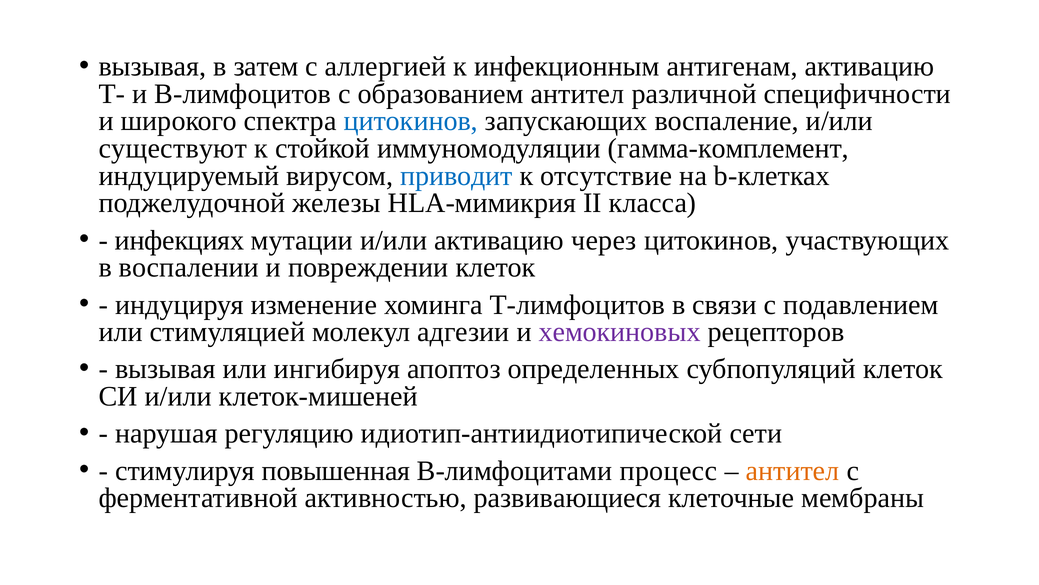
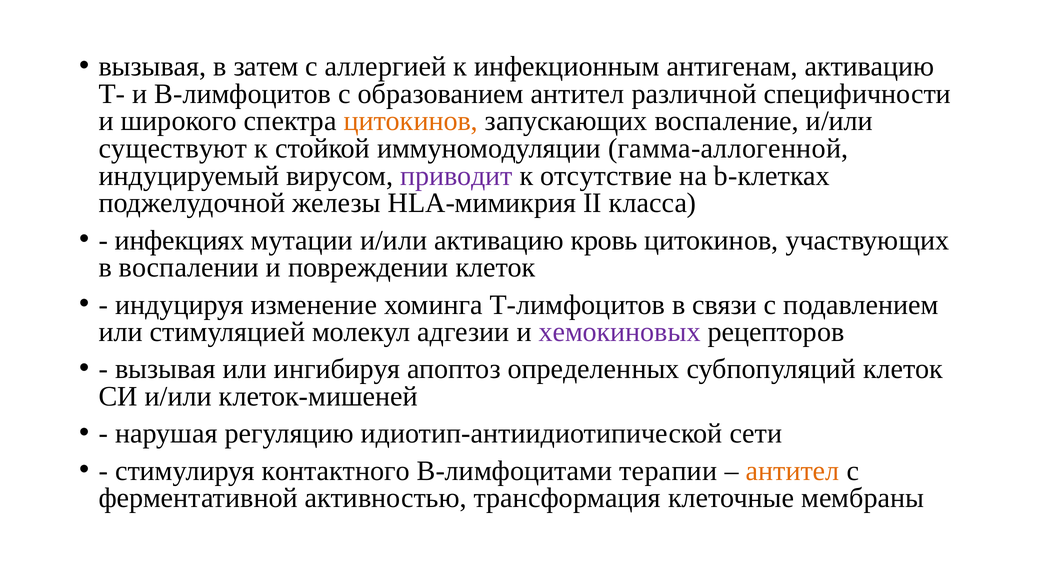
цитокинов colour: blue -> orange (411, 121)
гамма-комплемент: гамма-комплемент -> гамма-аллогенной (728, 148)
приводит colour: blue -> purple (456, 176)
через: через -> кровь (604, 240)
повышенная: повышенная -> контактного (336, 470)
процесс: процесс -> терапии (668, 470)
развивающиеся: развивающиеся -> трансформация (567, 498)
